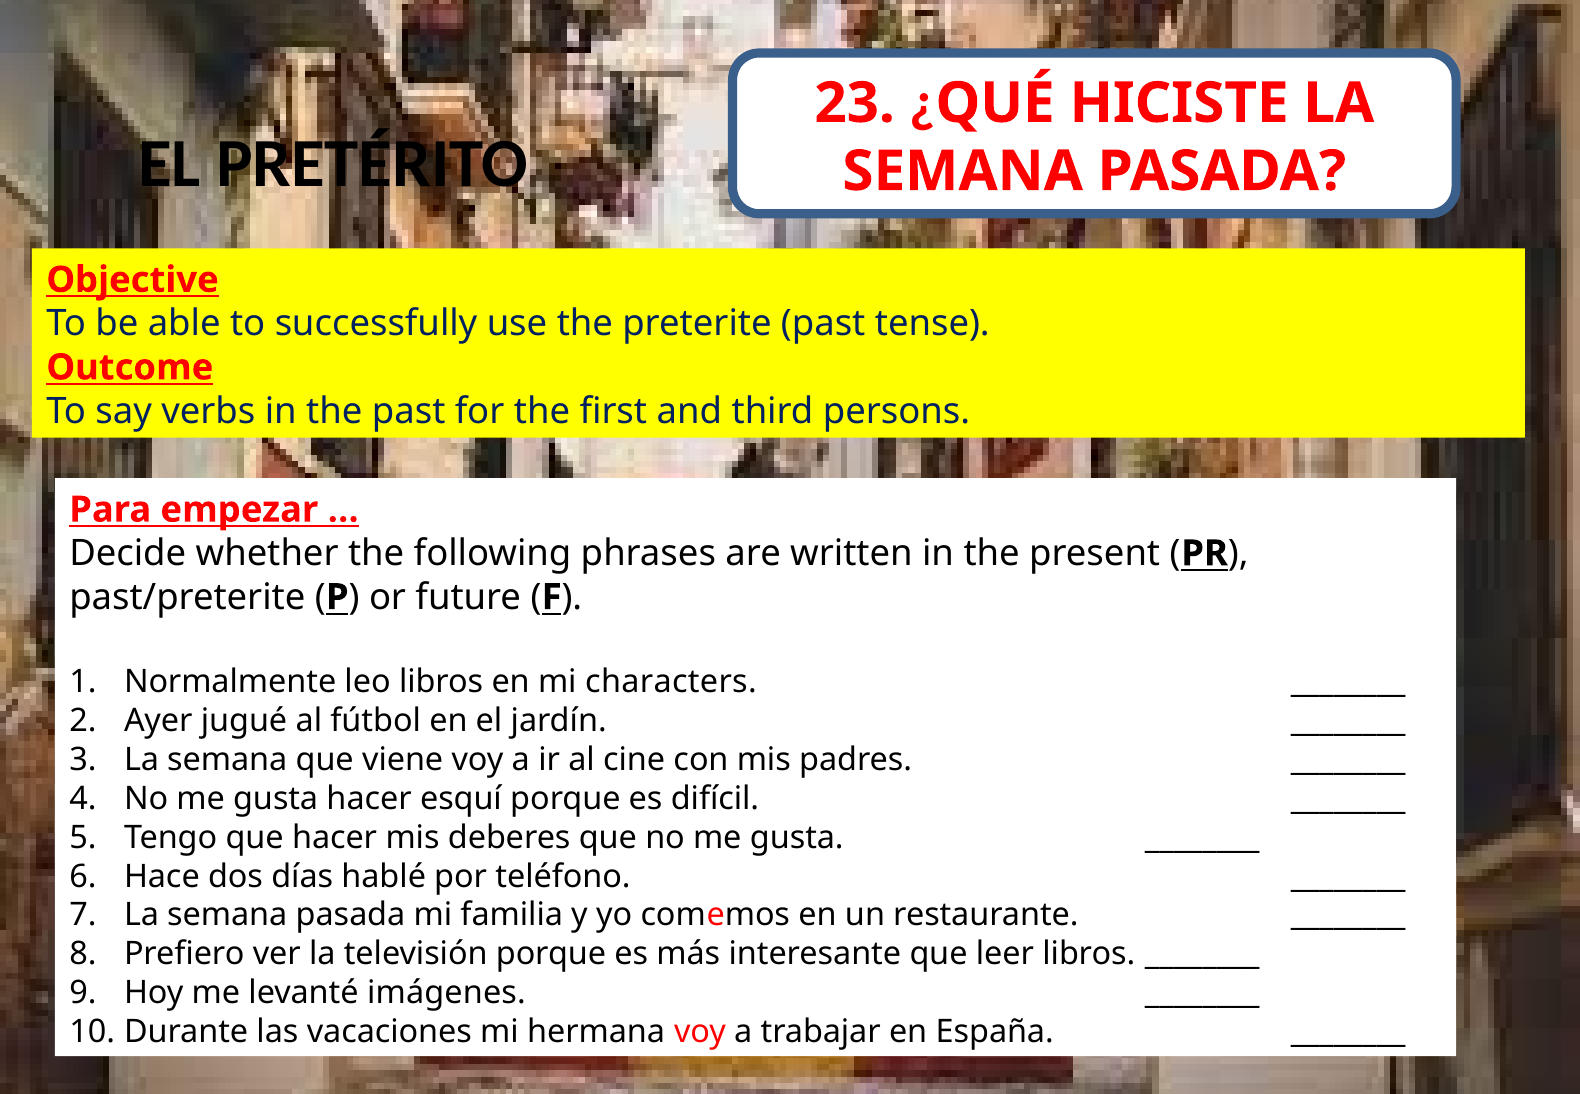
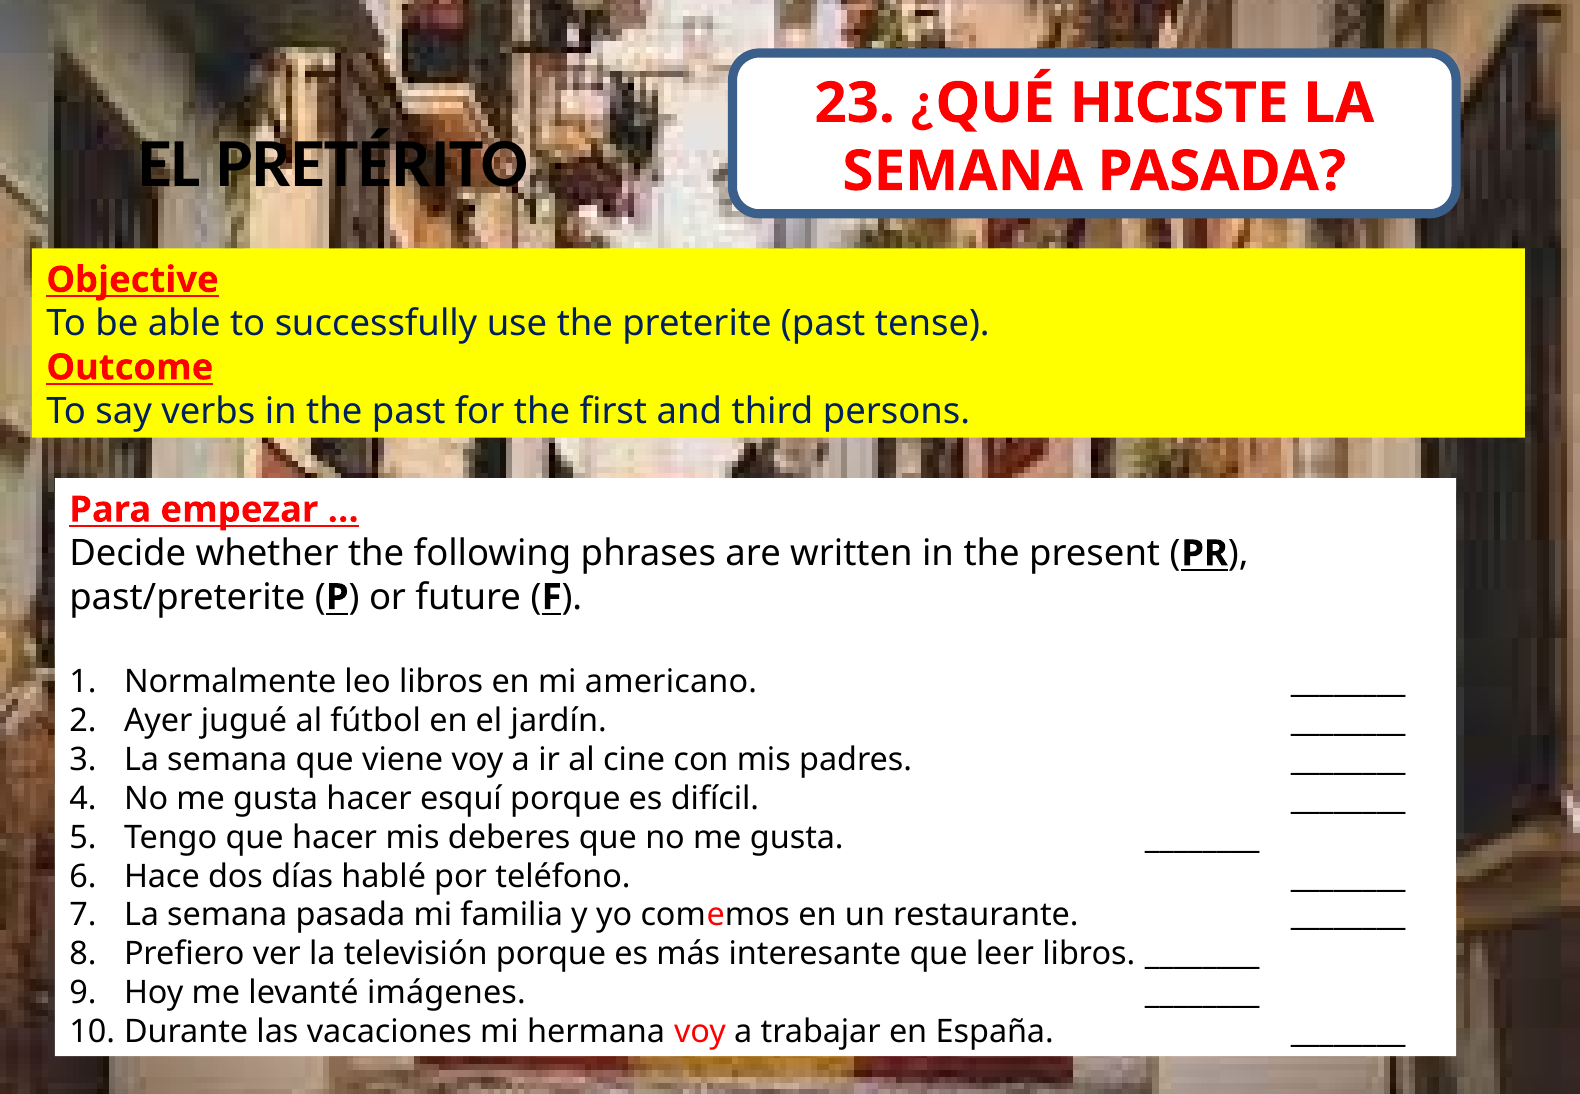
characters: characters -> americano (671, 682)
